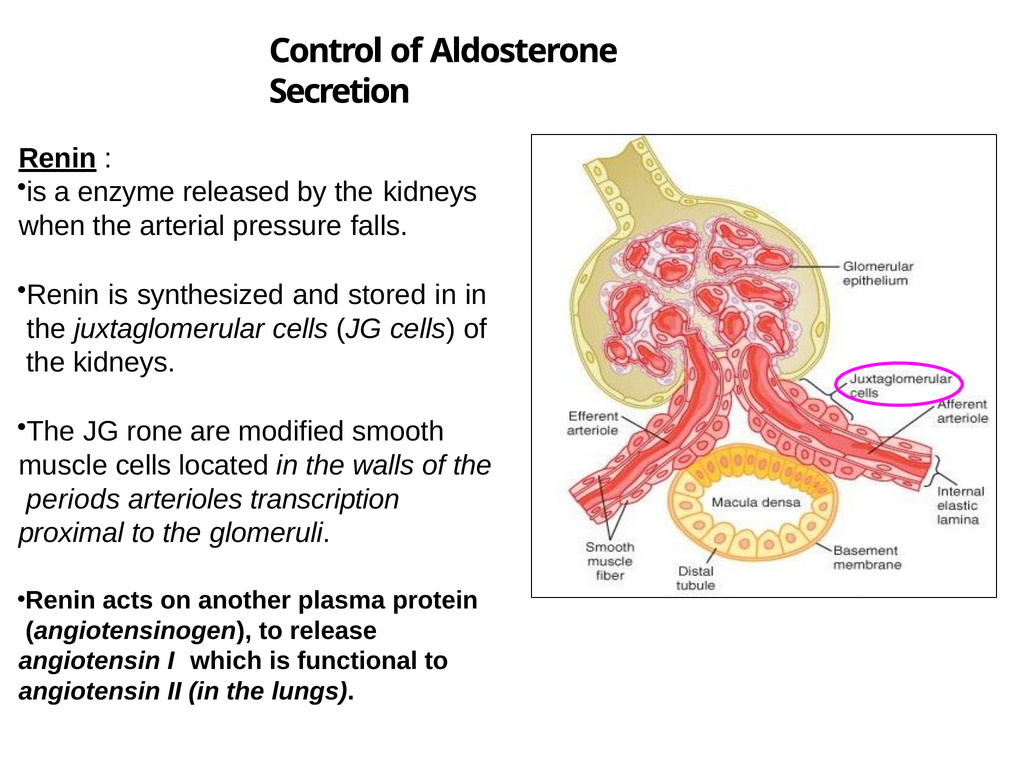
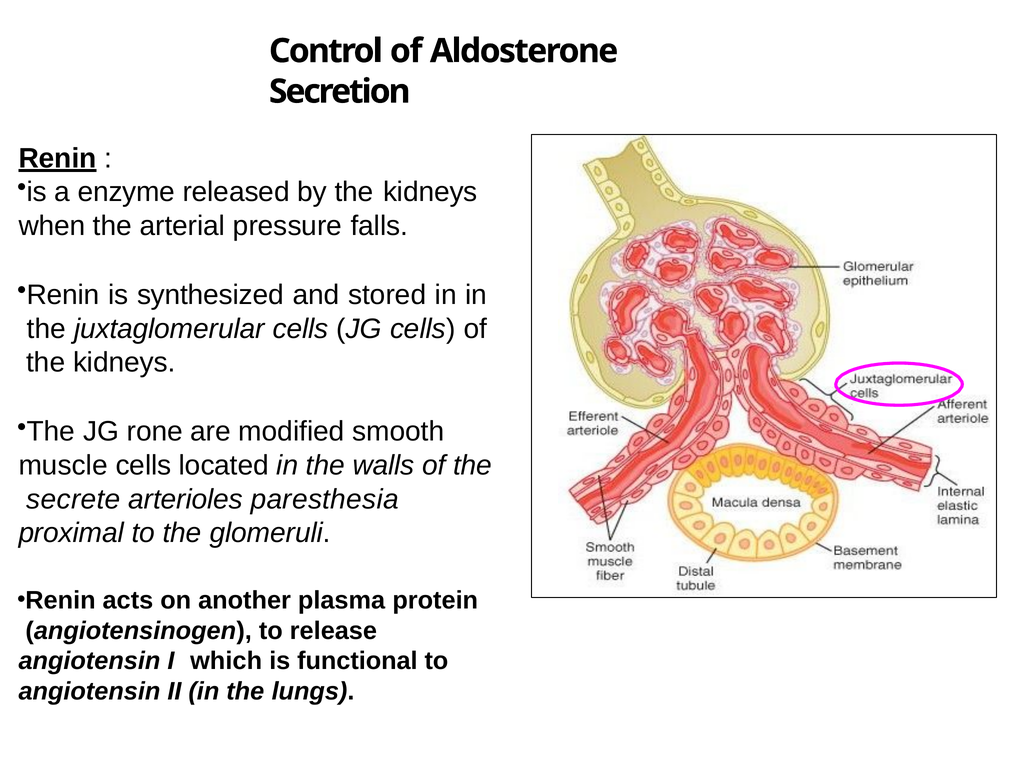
periods: periods -> secrete (73, 499)
transcription: transcription -> paresthesia (325, 499)
